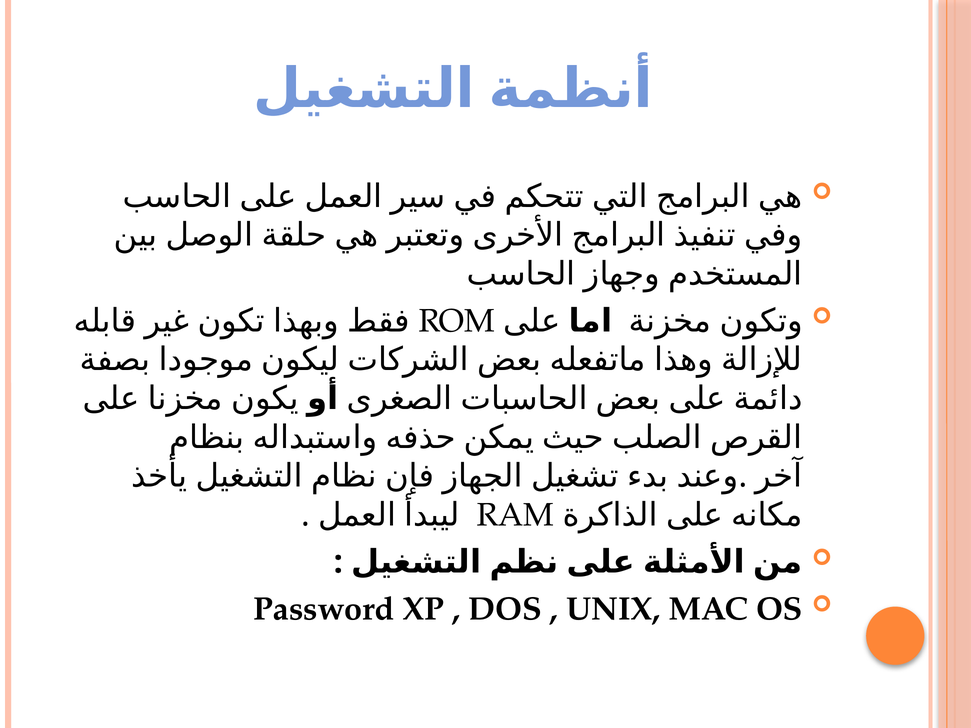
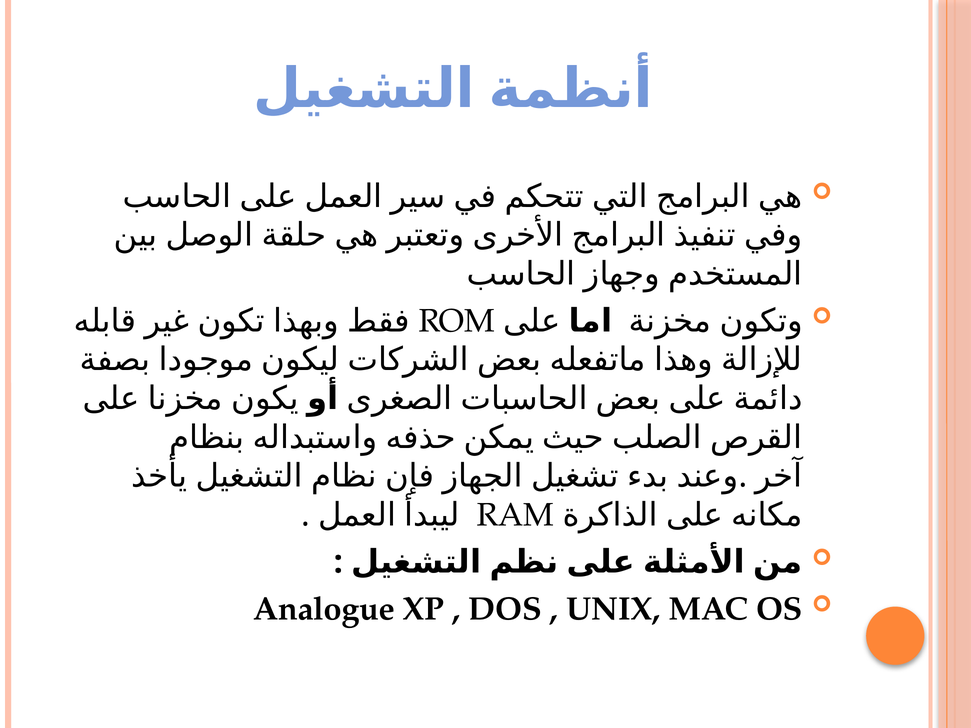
Password: Password -> Analogue (324, 609)
